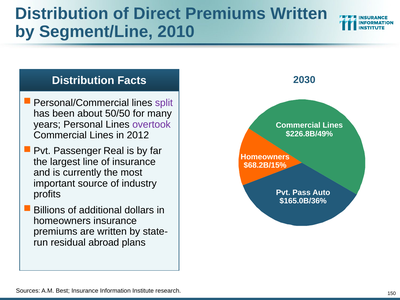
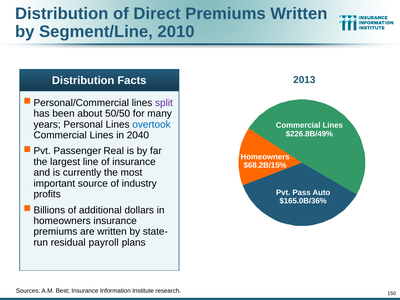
2030: 2030 -> 2013 (304, 80)
overtook colour: purple -> blue (151, 124)
2012: 2012 -> 2040 (138, 135)
abroad: abroad -> payroll (104, 242)
